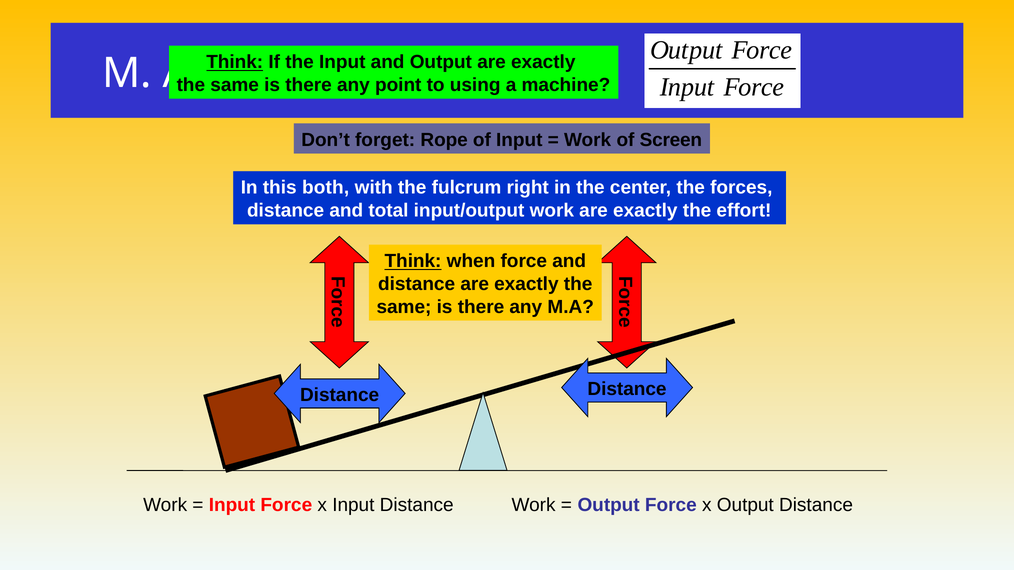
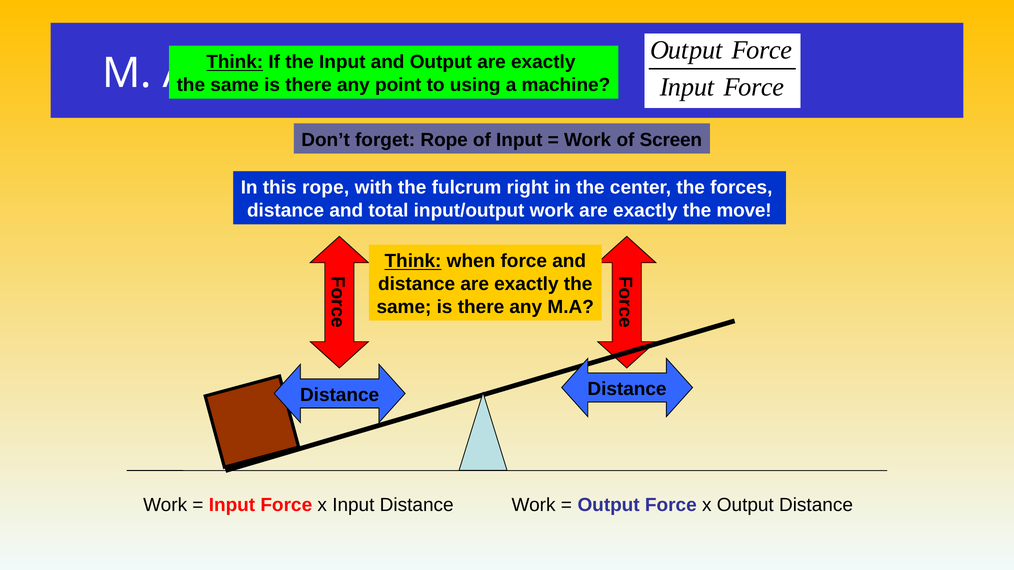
this both: both -> rope (326, 188)
effort: effort -> move (744, 211)
